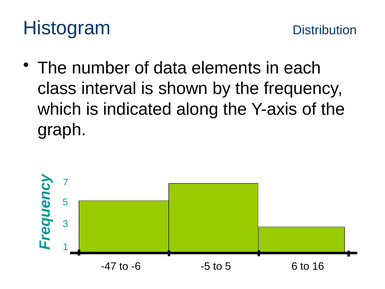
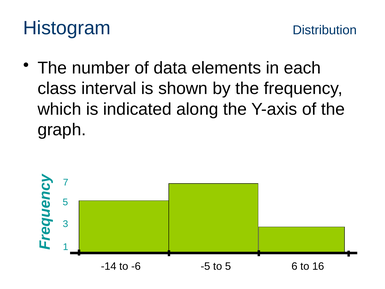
-47: -47 -> -14 (109, 266)
